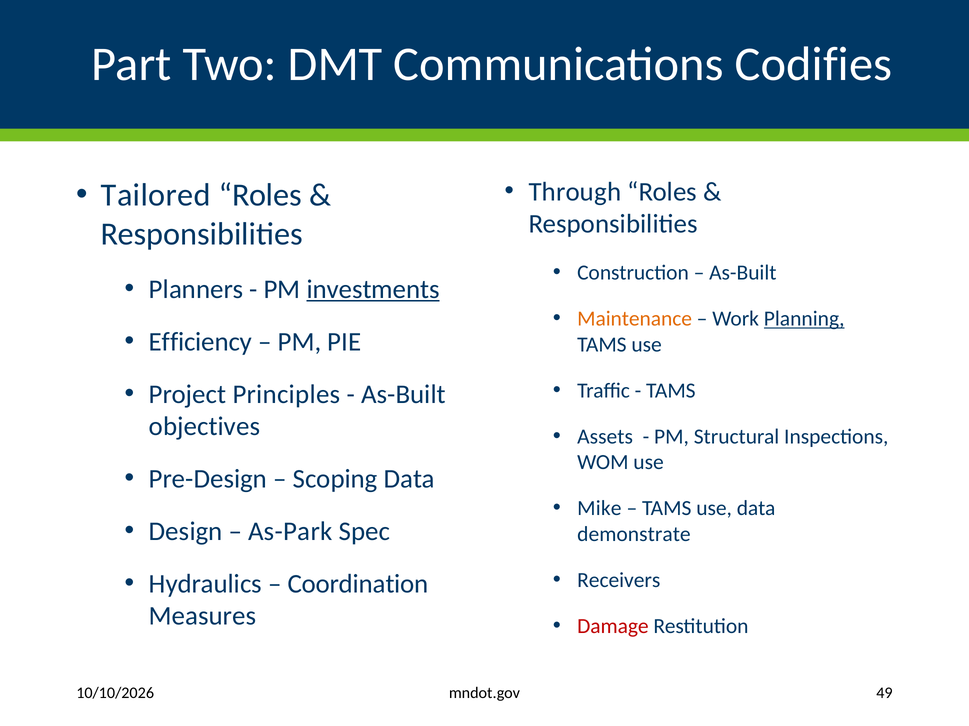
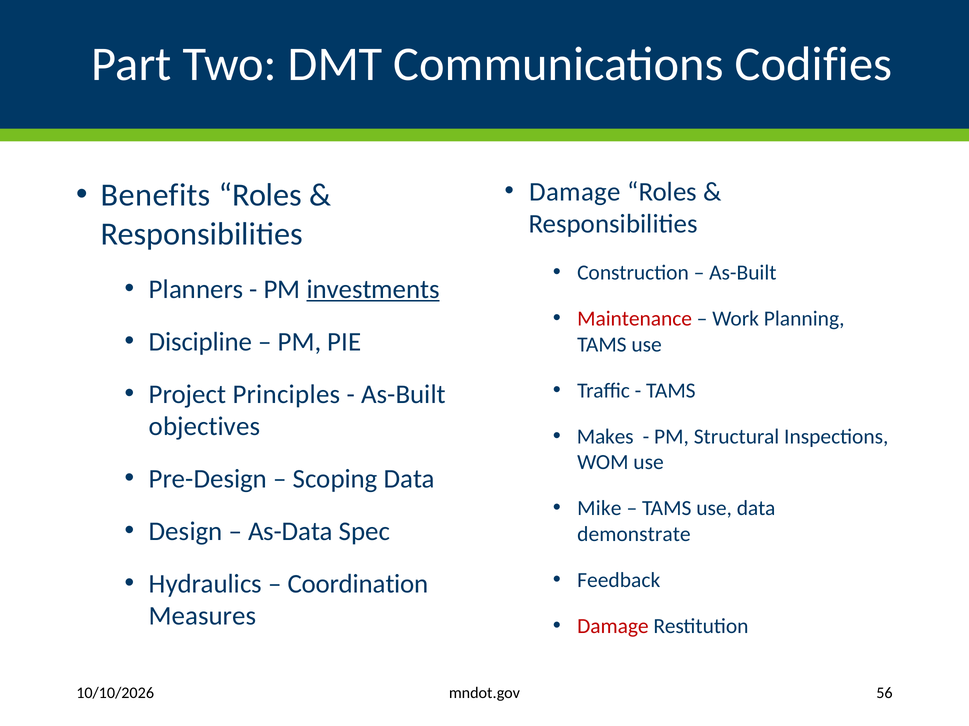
Through: Through -> Damage (575, 192)
Tailored: Tailored -> Benefits (156, 195)
Maintenance colour: orange -> red (635, 319)
Planning underline: present -> none (804, 319)
Efficiency: Efficiency -> Discipline (201, 342)
Assets: Assets -> Makes (605, 437)
As-Park: As-Park -> As-Data (290, 532)
Receivers: Receivers -> Feedback (619, 581)
49: 49 -> 56 (885, 694)
